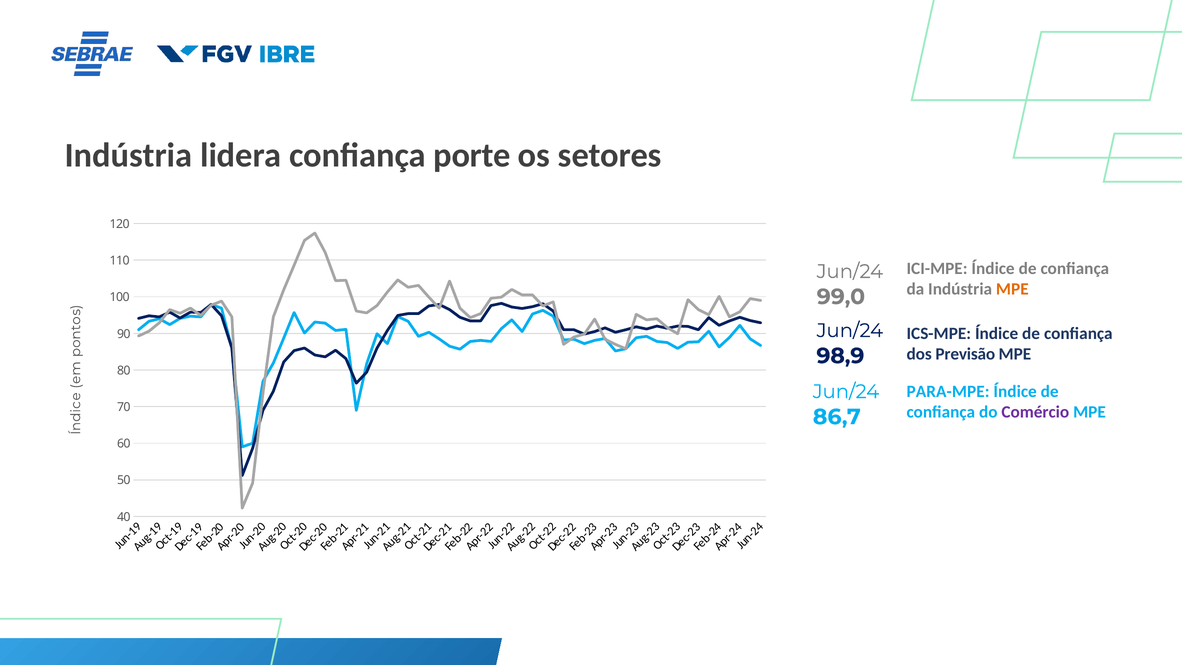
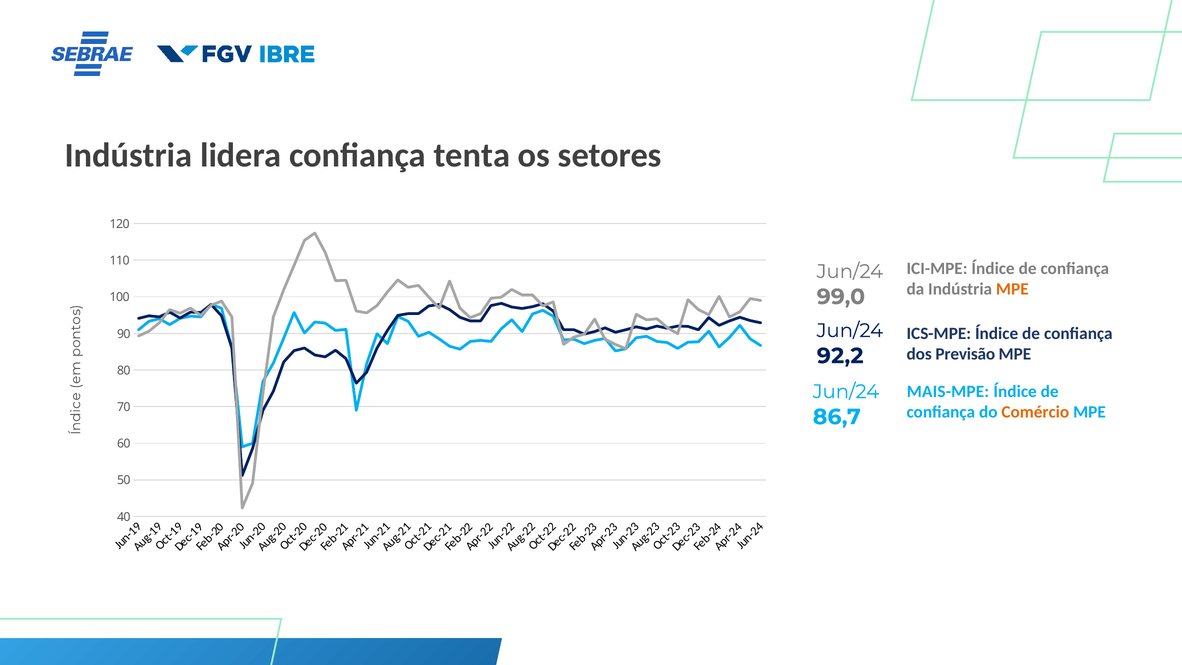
porte: porte -> tenta (472, 155)
98,9: 98,9 -> 92,2 (840, 356)
PARA-MPE: PARA-MPE -> MAIS-MPE (948, 391)
Comércio colour: purple -> orange (1035, 412)
